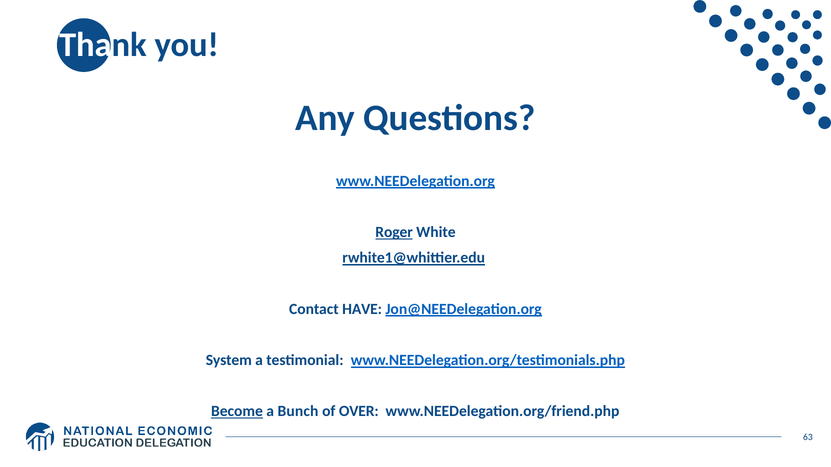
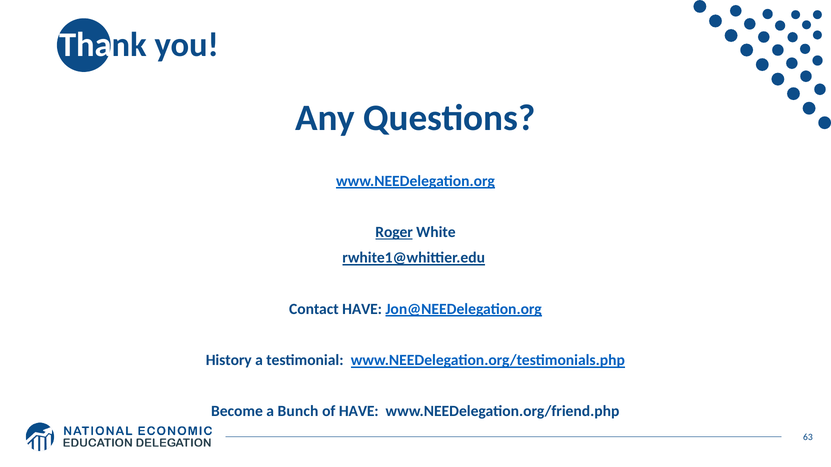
System: System -> History (229, 361)
Become underline: present -> none (237, 412)
of OVER: OVER -> HAVE (359, 412)
